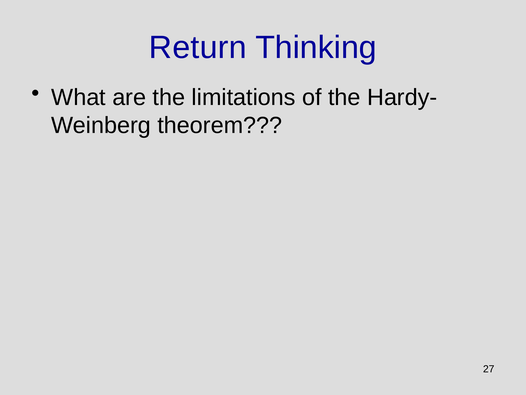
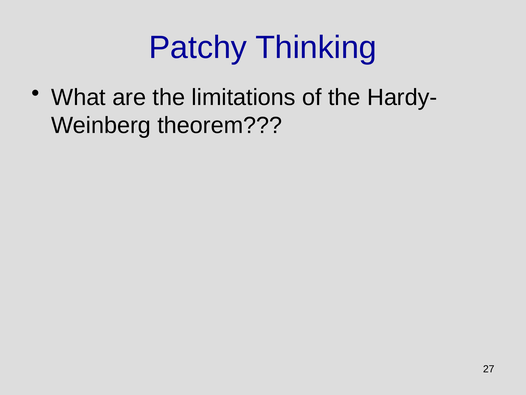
Return: Return -> Patchy (198, 47)
